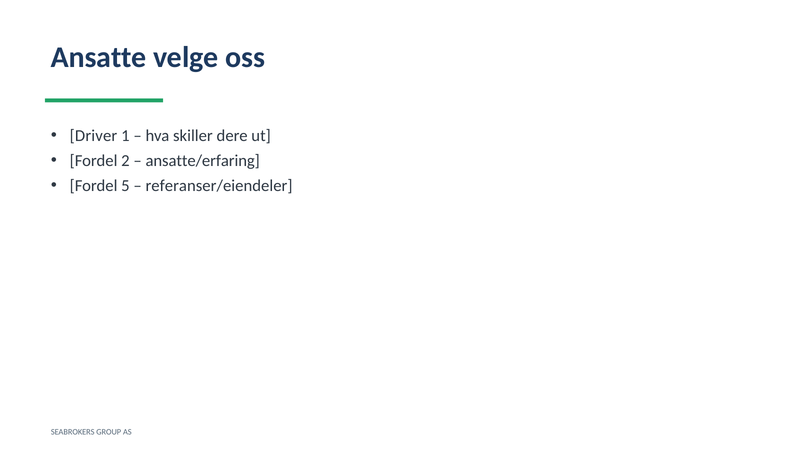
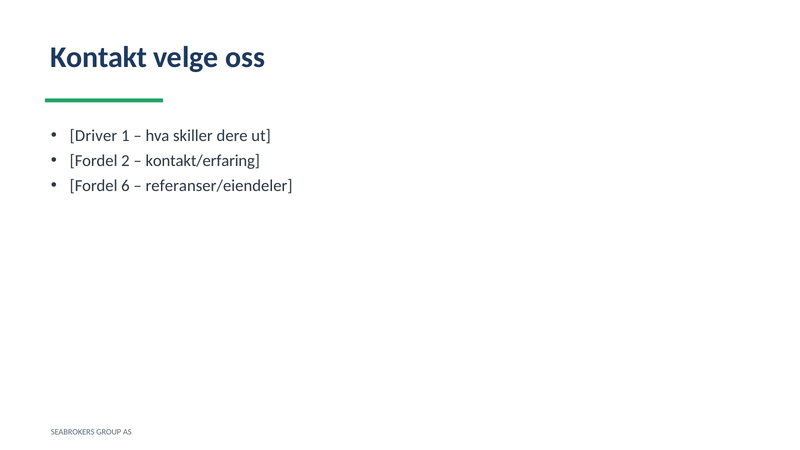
Ansatte: Ansatte -> Kontakt (99, 57)
ansatte/erfaring: ansatte/erfaring -> kontakt/erfaring (203, 161)
5: 5 -> 6 (125, 186)
